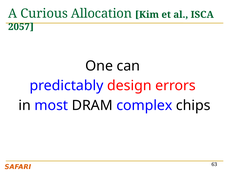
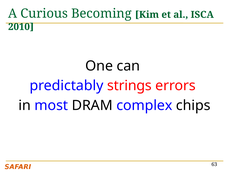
Allocation: Allocation -> Becoming (101, 14)
2057: 2057 -> 2010 (21, 27)
design: design -> strings (129, 86)
